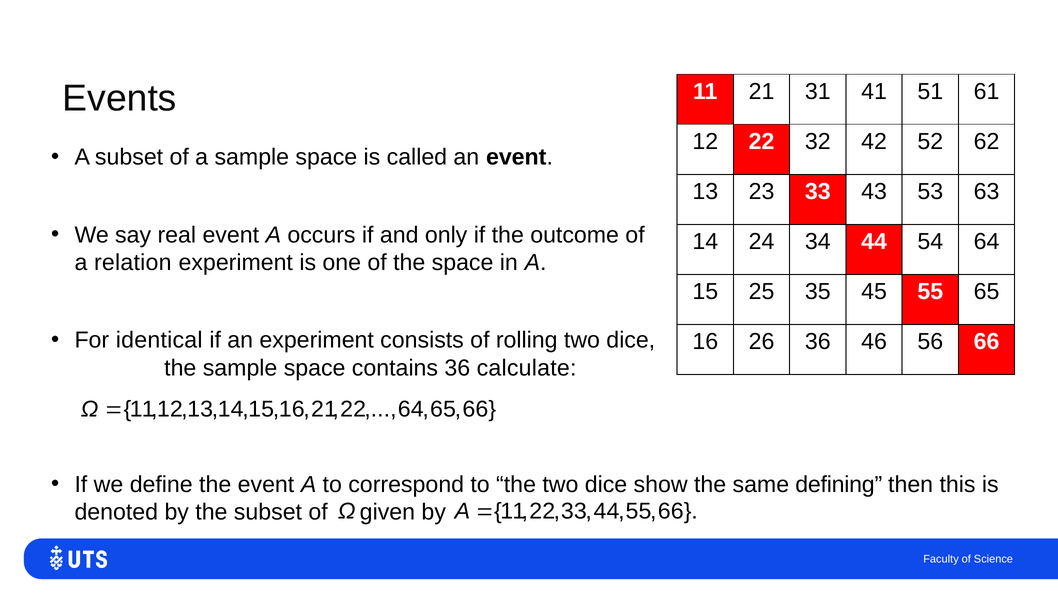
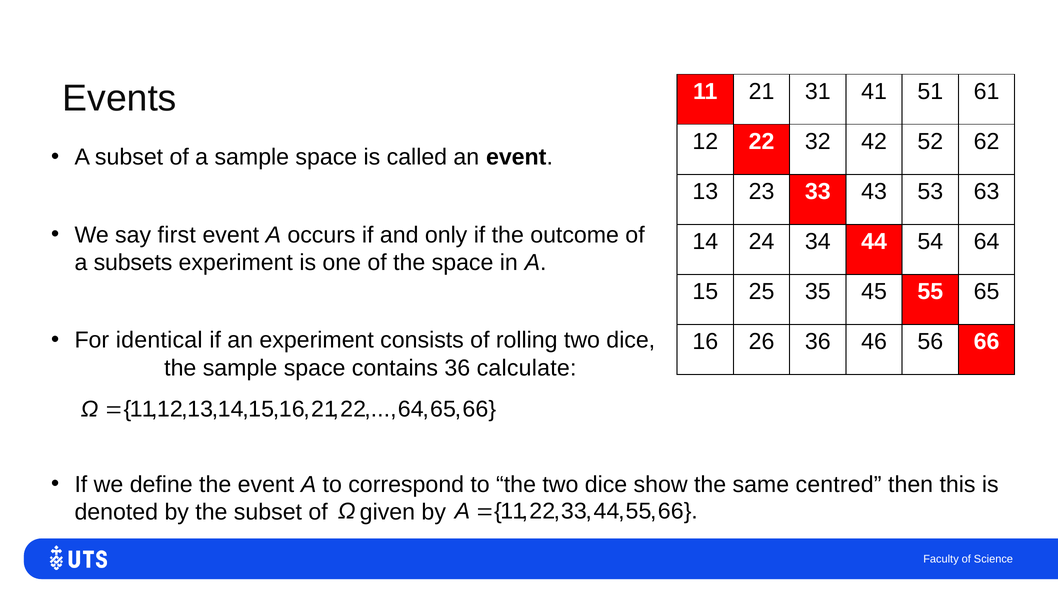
real: real -> first (177, 235)
relation: relation -> subsets (133, 263)
defining: defining -> centred (839, 485)
